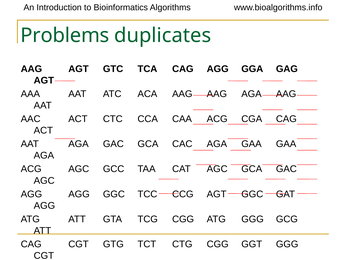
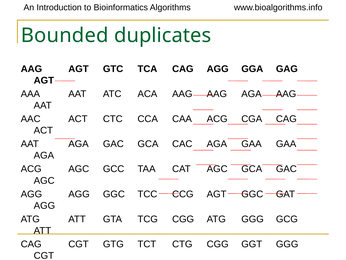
Problems: Problems -> Bounded (65, 35)
